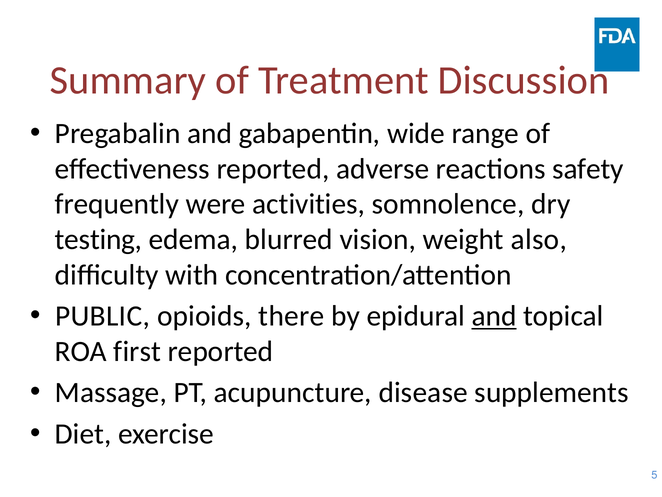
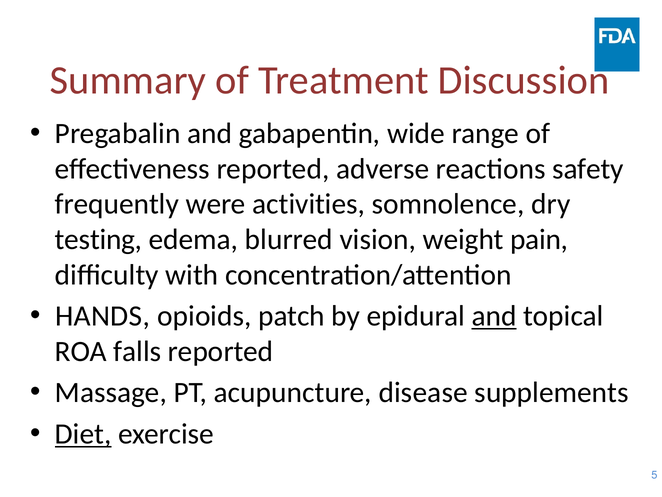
also: also -> pain (539, 239)
PUBLIC: PUBLIC -> HANDS (103, 316)
there: there -> patch (292, 316)
first: first -> falls (137, 351)
Diet underline: none -> present (83, 434)
